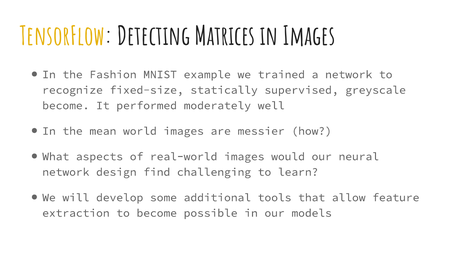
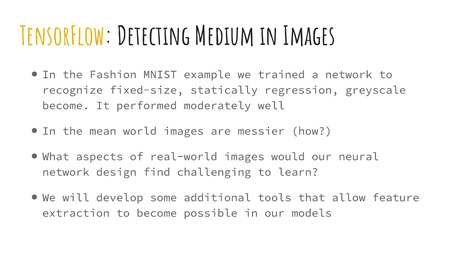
Matrices: Matrices -> Medium (225, 36)
supervised: supervised -> regression (302, 90)
